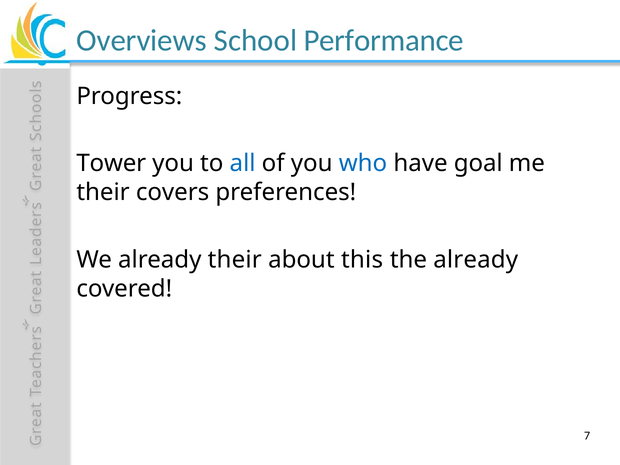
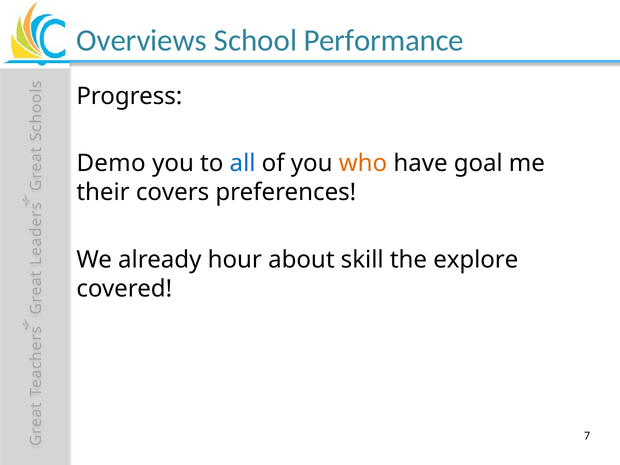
Tower: Tower -> Demo (111, 163)
who colour: blue -> orange (363, 163)
already their: their -> hour (235, 260)
this: this -> skill (362, 260)
the already: already -> explore (476, 260)
